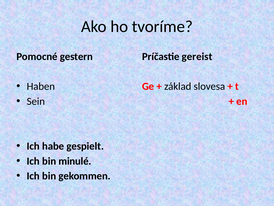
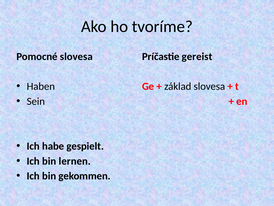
Pomocné gestern: gestern -> slovesa (76, 56)
minulé: minulé -> lernen (75, 161)
